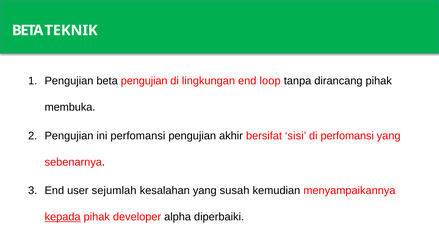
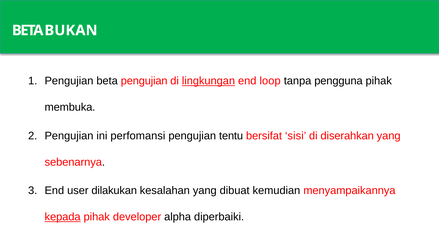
TEKNIK: TEKNIK -> BUKAN (71, 30)
lingkungan underline: none -> present (208, 81)
dirancang: dirancang -> pengguna (339, 81)
akhir: akhir -> tentu (231, 136)
di perfomansi: perfomansi -> diserahkan (347, 136)
sejumlah: sejumlah -> dilakukan (114, 191)
susah: susah -> dibuat (235, 191)
